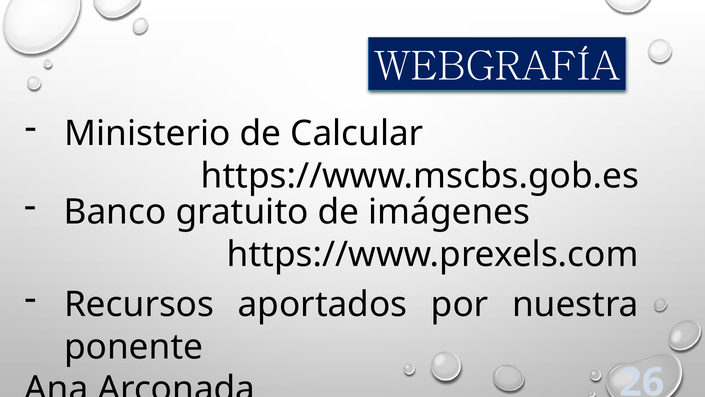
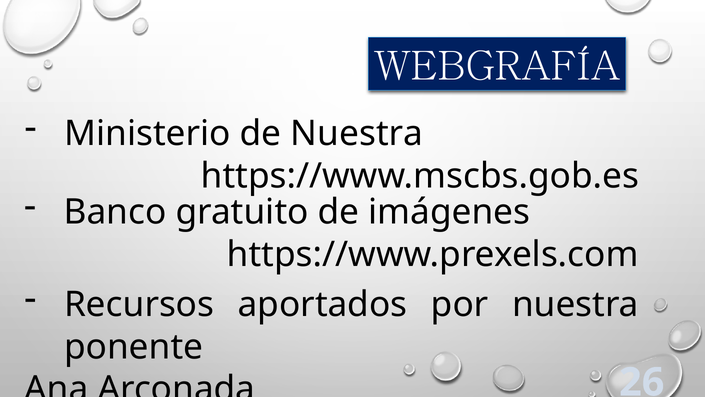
de Calcular: Calcular -> Nuestra (357, 134)
